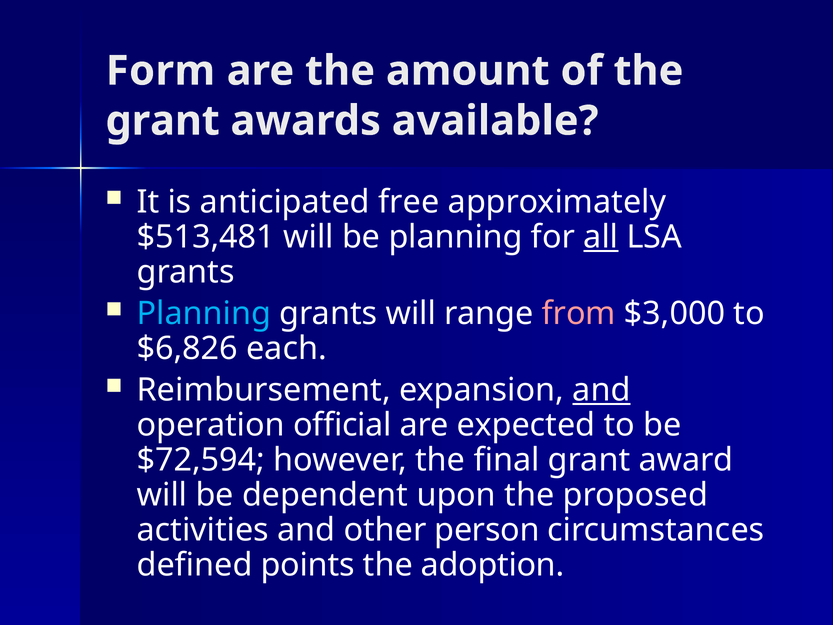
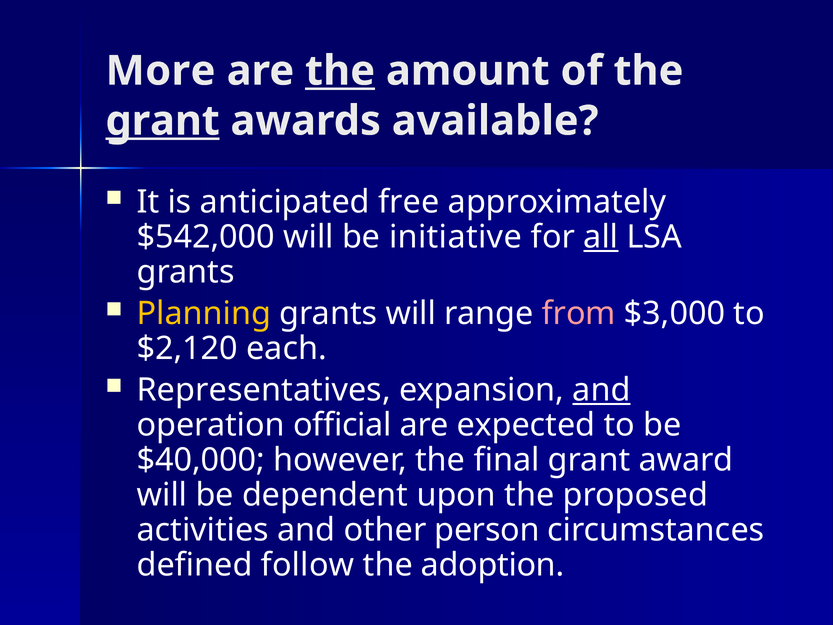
Form: Form -> More (160, 71)
the underline: none -> present (340, 71)
grant underline: none -> present (163, 121)
$513,481: $513,481 -> $542,000 (206, 237)
be planning: planning -> initiative (455, 237)
Planning colour: light blue -> yellow (204, 313)
$6,826: $6,826 -> $2,120 (187, 348)
Reimbursement: Reimbursement -> Representatives (264, 390)
$72,594: $72,594 -> $40,000 (201, 460)
points: points -> follow (308, 565)
